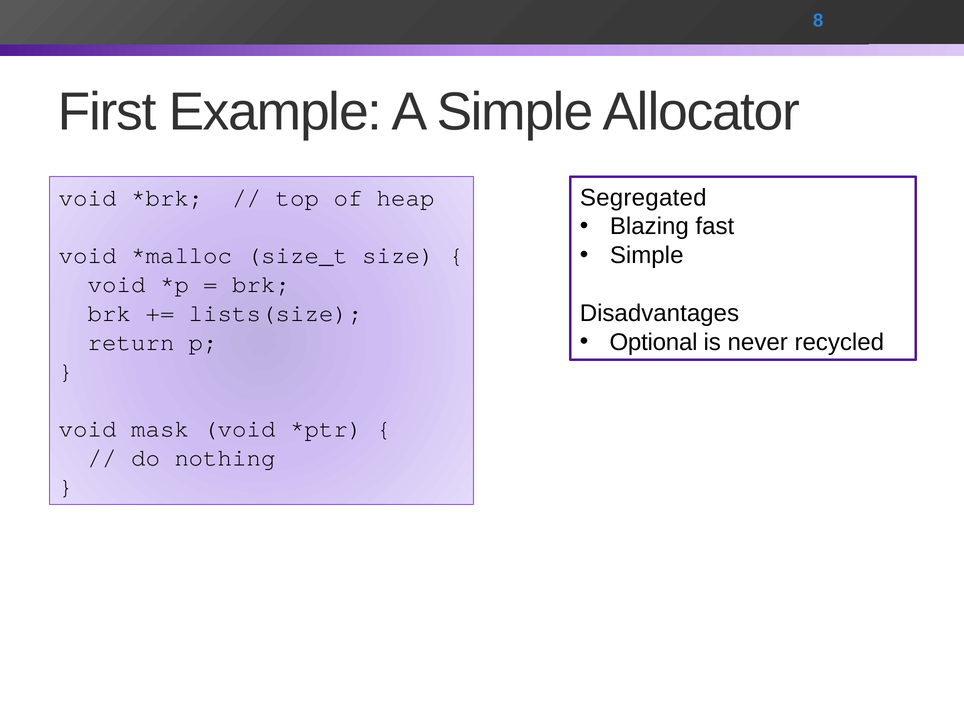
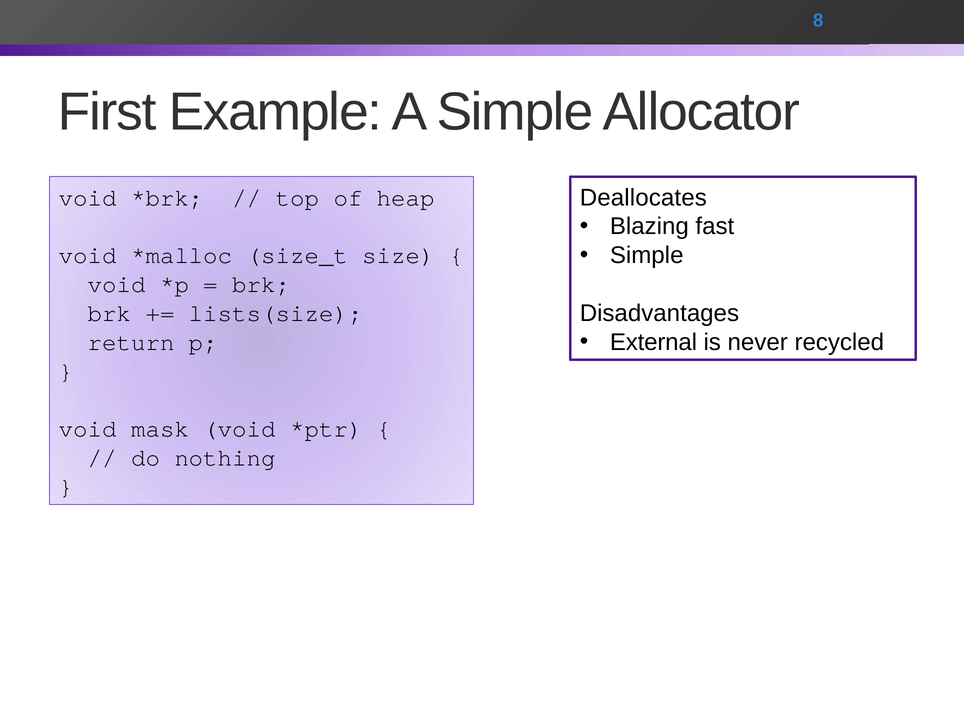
Segregated: Segregated -> Deallocates (643, 198)
Optional: Optional -> External (653, 342)
